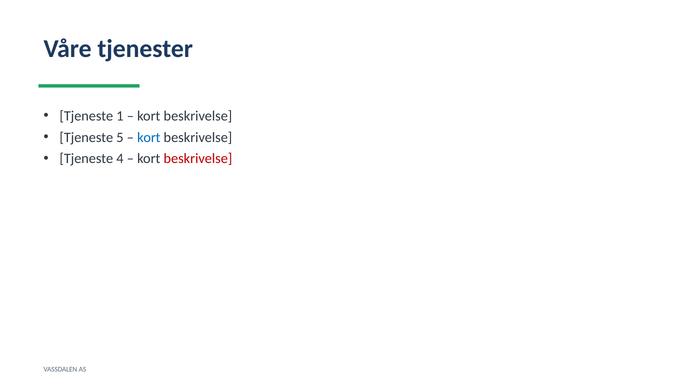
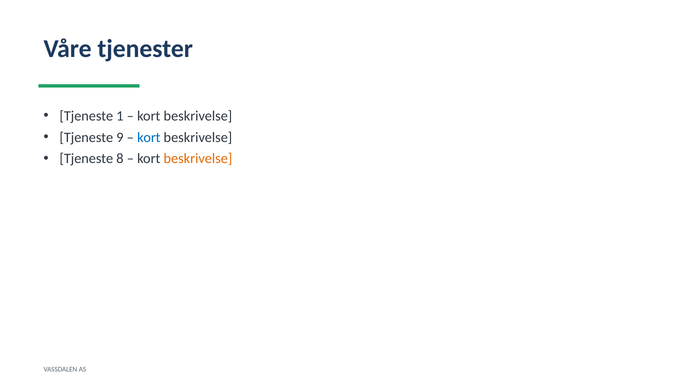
5: 5 -> 9 (120, 137)
4: 4 -> 8 (120, 159)
beskrivelse colour: red -> orange (198, 159)
